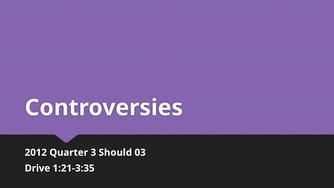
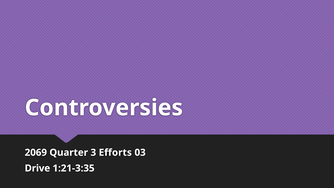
2012: 2012 -> 2069 (36, 152)
Should: Should -> Efforts (115, 152)
